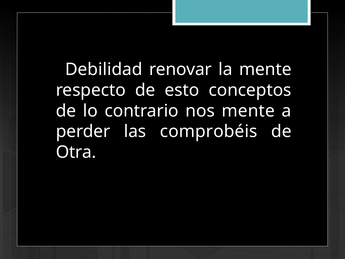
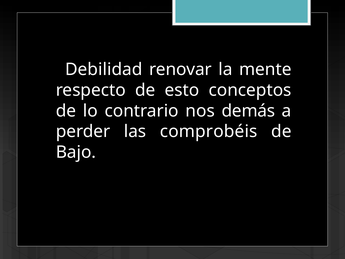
nos mente: mente -> demás (248, 111)
Otra: Otra -> Bajo (76, 152)
